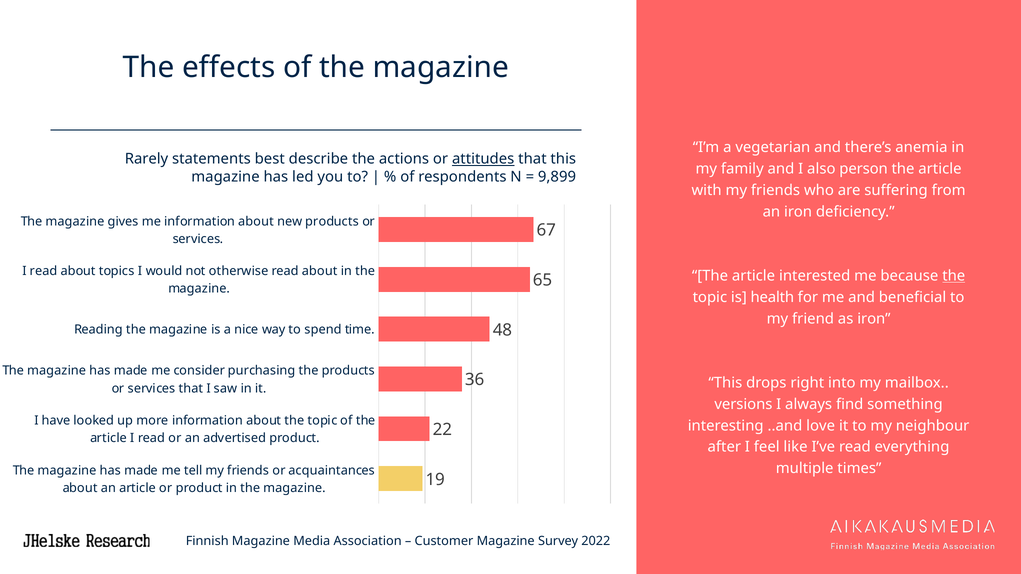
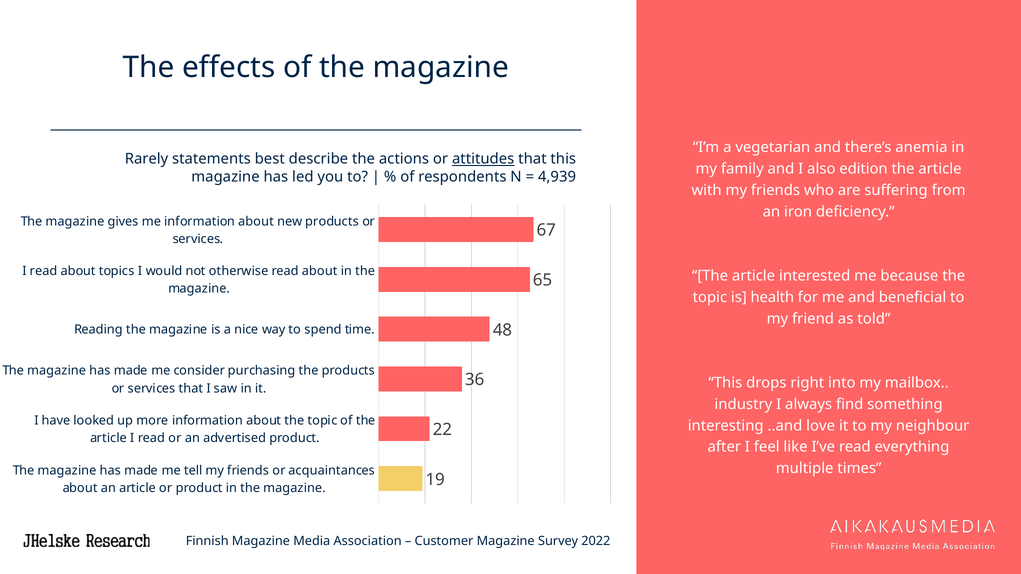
person: person -> edition (864, 169)
9,899: 9,899 -> 4,939 (557, 177)
the underline: present -> none (954, 276)
as iron: iron -> told (874, 319)
versions: versions -> industry (743, 404)
